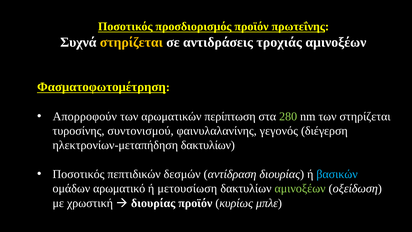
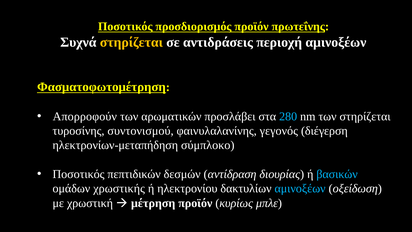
τροχιάς: τροχιάς -> περιοχή (279, 42)
περίπτωση: περίπτωση -> προσλάβει (230, 116)
280 colour: light green -> light blue (288, 116)
ηλεκτρονίων-μεταπήδηση δακτυλίων: δακτυλίων -> σύμπλοκο (208, 145)
αρωματικό: αρωματικό -> χρωστικής (119, 188)
μετουσίωση: μετουσίωση -> ηλεκτρονίου (187, 188)
αμινοξέων colour: light green -> light blue (300, 188)
διουρίας: διουρίας -> μέτρηση (153, 203)
